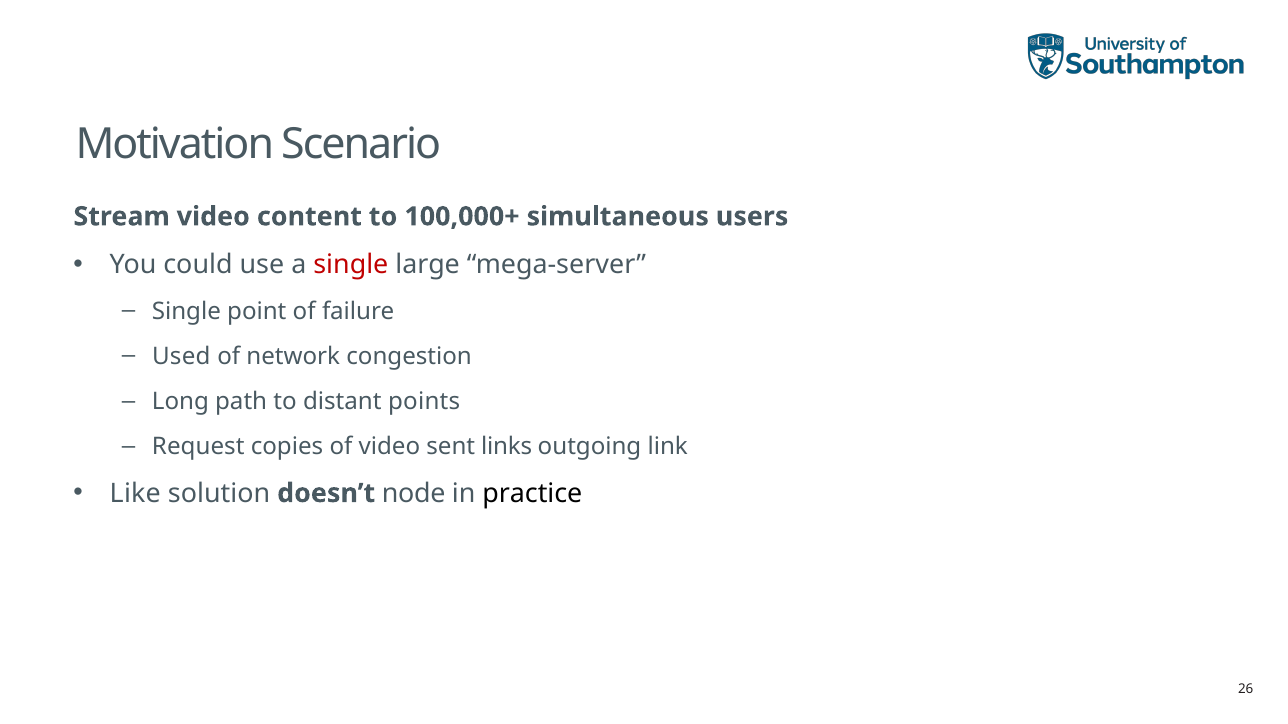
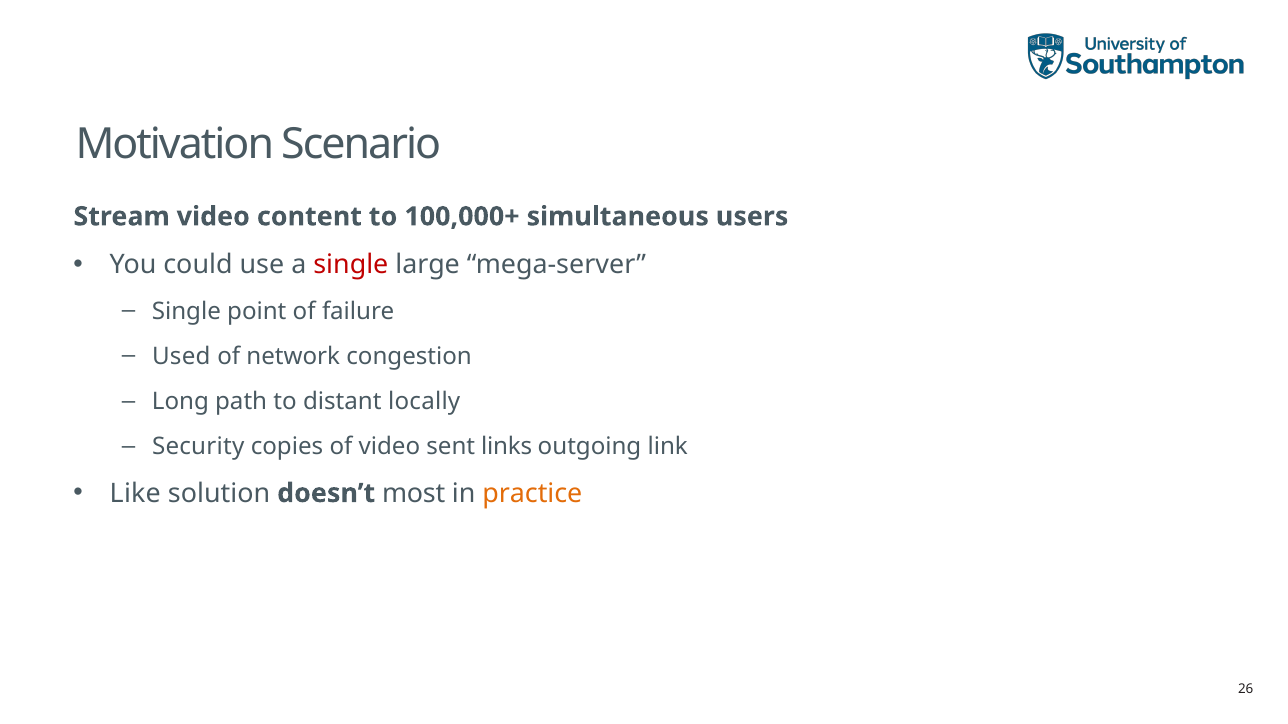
points: points -> locally (424, 402)
Request: Request -> Security (198, 447)
node: node -> most (414, 494)
practice colour: black -> orange (532, 494)
